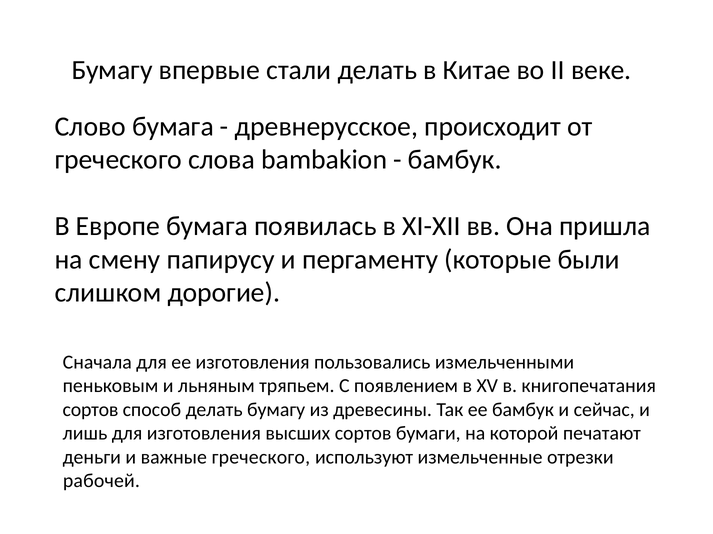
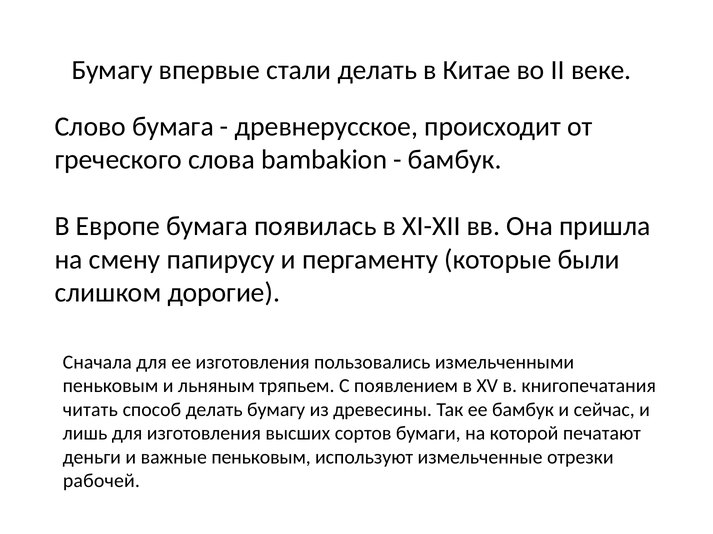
сортов: сортов -> читать (90, 410)
важные греческого: греческого -> пеньковым (261, 458)
